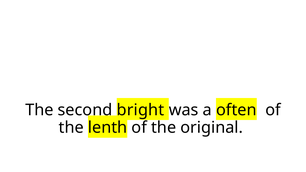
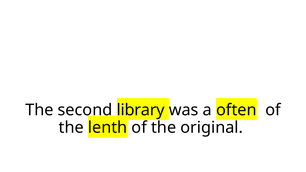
bright: bright -> library (141, 110)
